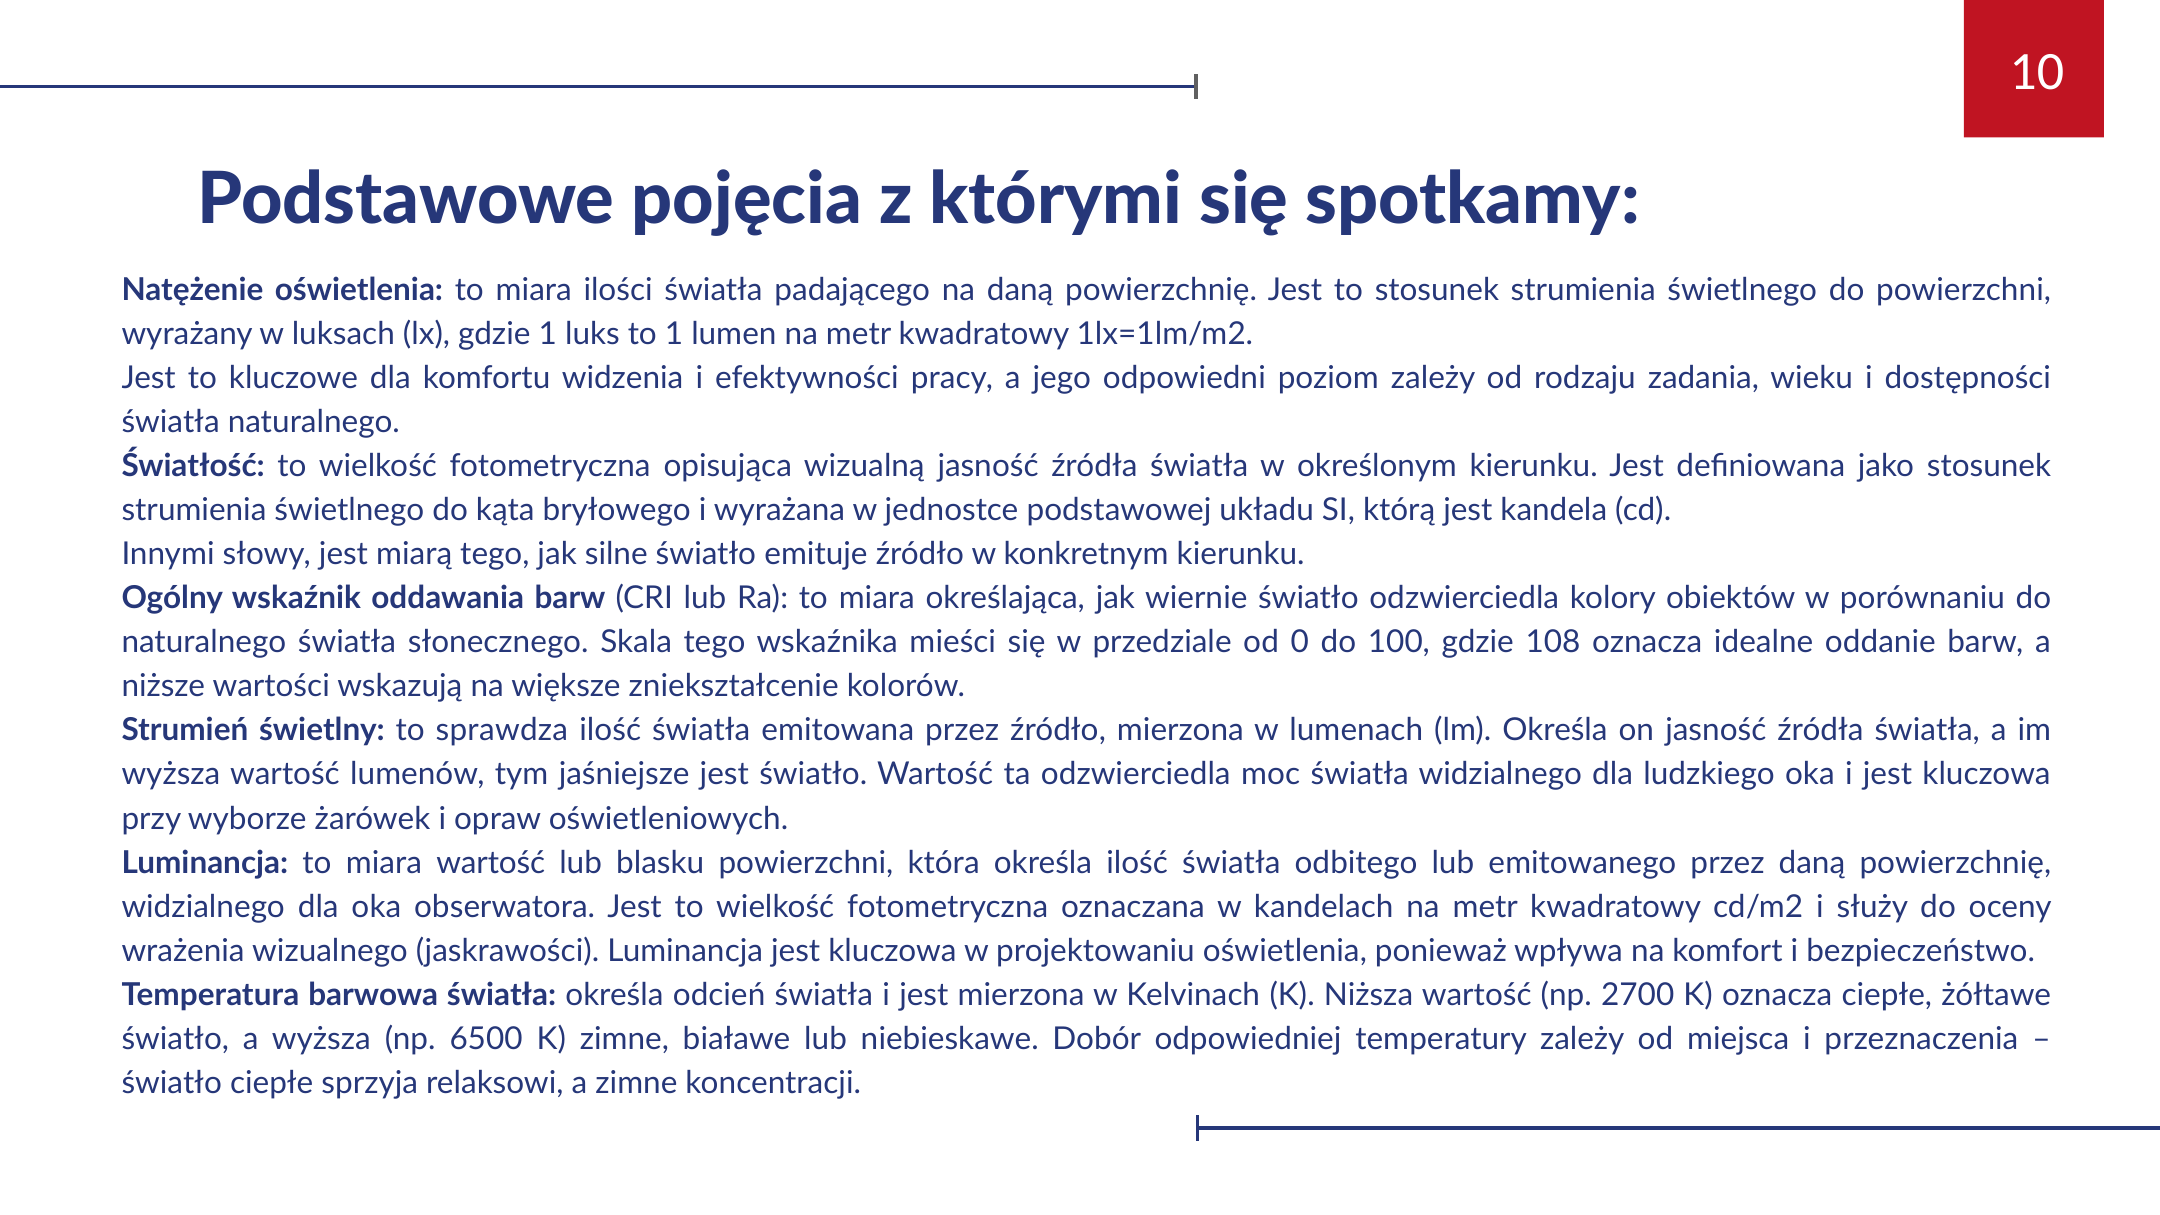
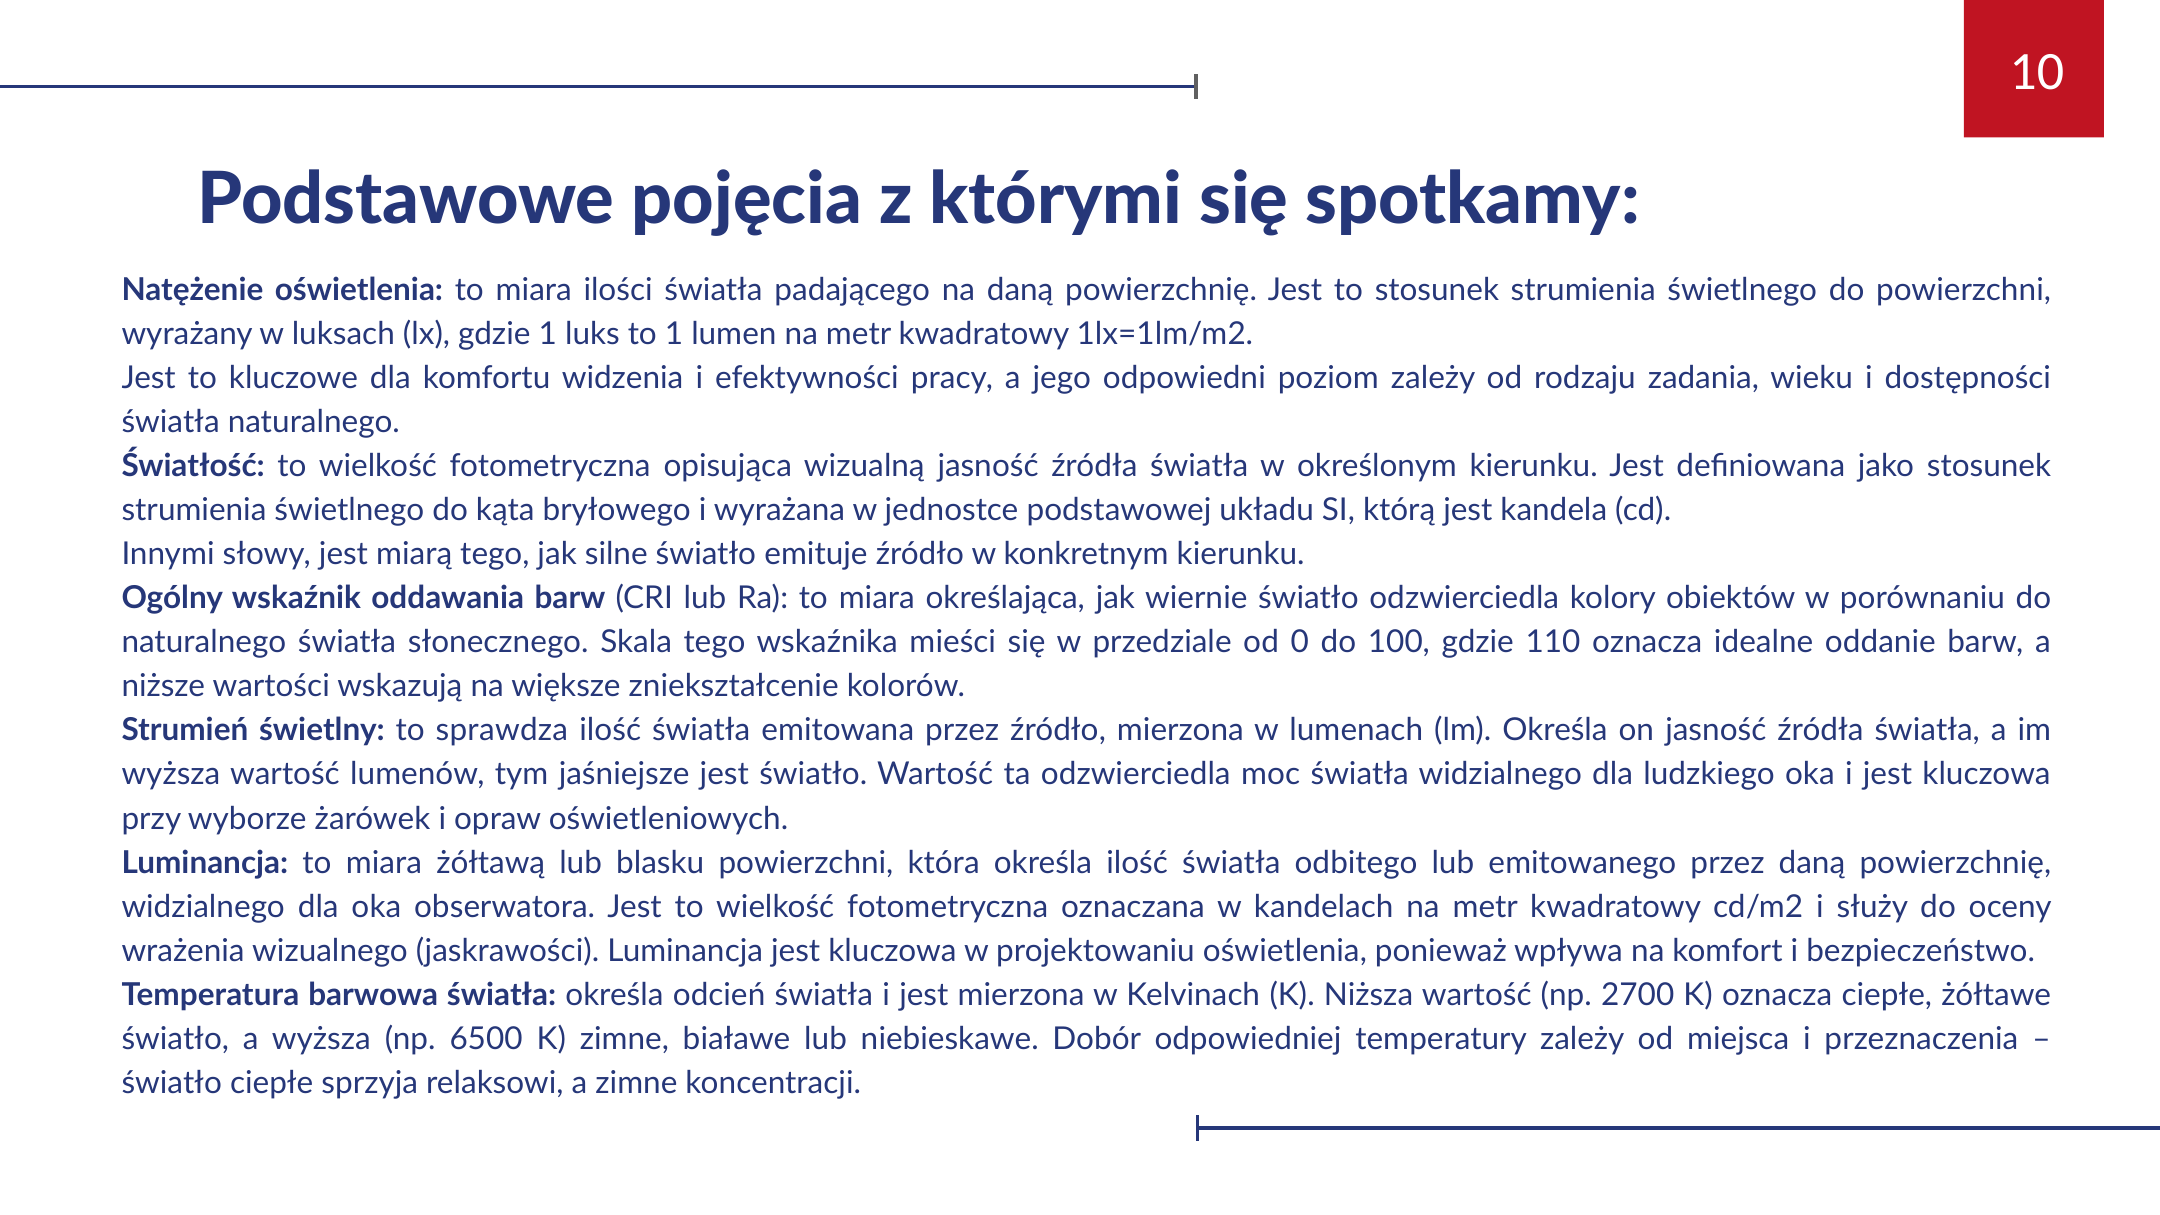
108: 108 -> 110 (1553, 642)
miara wartość: wartość -> żółtawą (491, 863)
